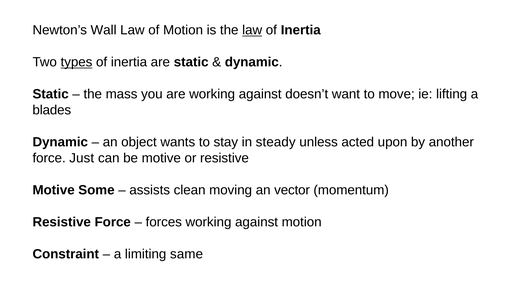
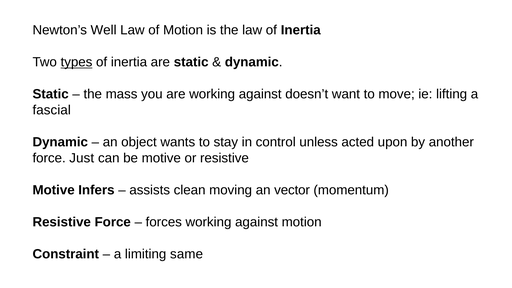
Wall: Wall -> Well (104, 30)
law underline: present -> none (252, 30)
blades: blades -> fascial (52, 110)
steady: steady -> control (276, 142)
Some: Some -> Infers (96, 190)
